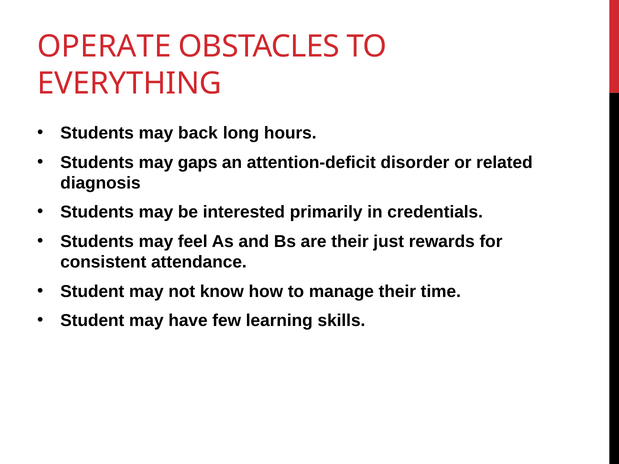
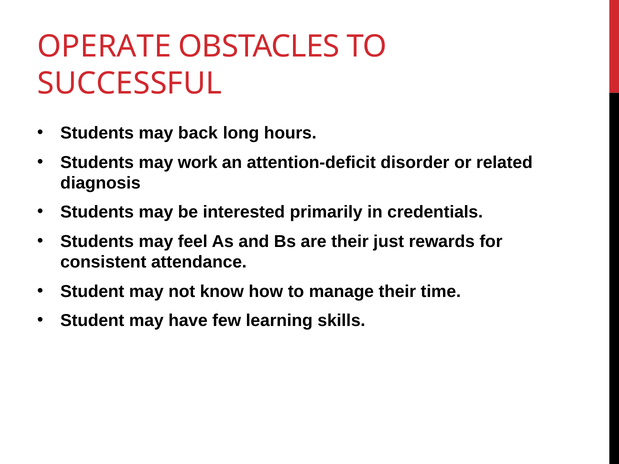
EVERYTHING: EVERYTHING -> SUCCESSFUL (130, 84)
gaps: gaps -> work (198, 163)
